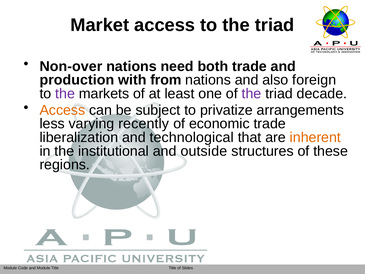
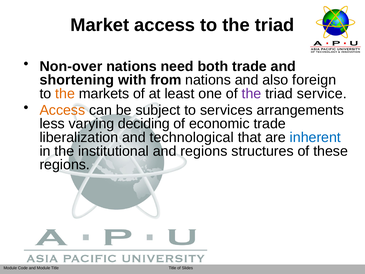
production: production -> shortening (77, 80)
the colour: purple -> orange (65, 94)
decade: decade -> service (322, 94)
privatize: privatize -> services (226, 110)
recently: recently -> deciding (144, 124)
inherent colour: orange -> blue (315, 137)
and outside: outside -> regions (204, 151)
